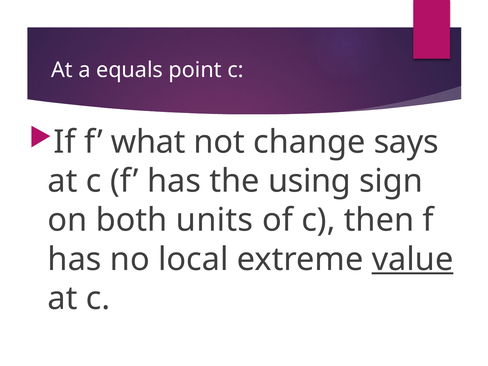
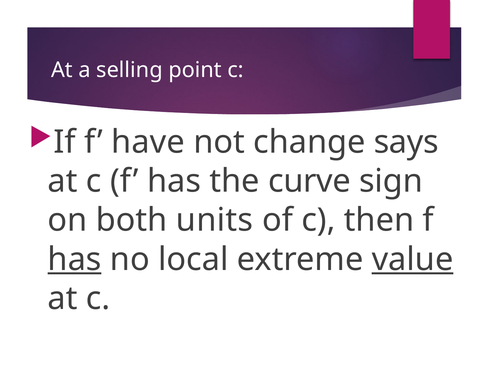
equals: equals -> selling (129, 70)
what: what -> have (148, 142)
using: using -> curve (309, 181)
has underline: none -> present (75, 259)
